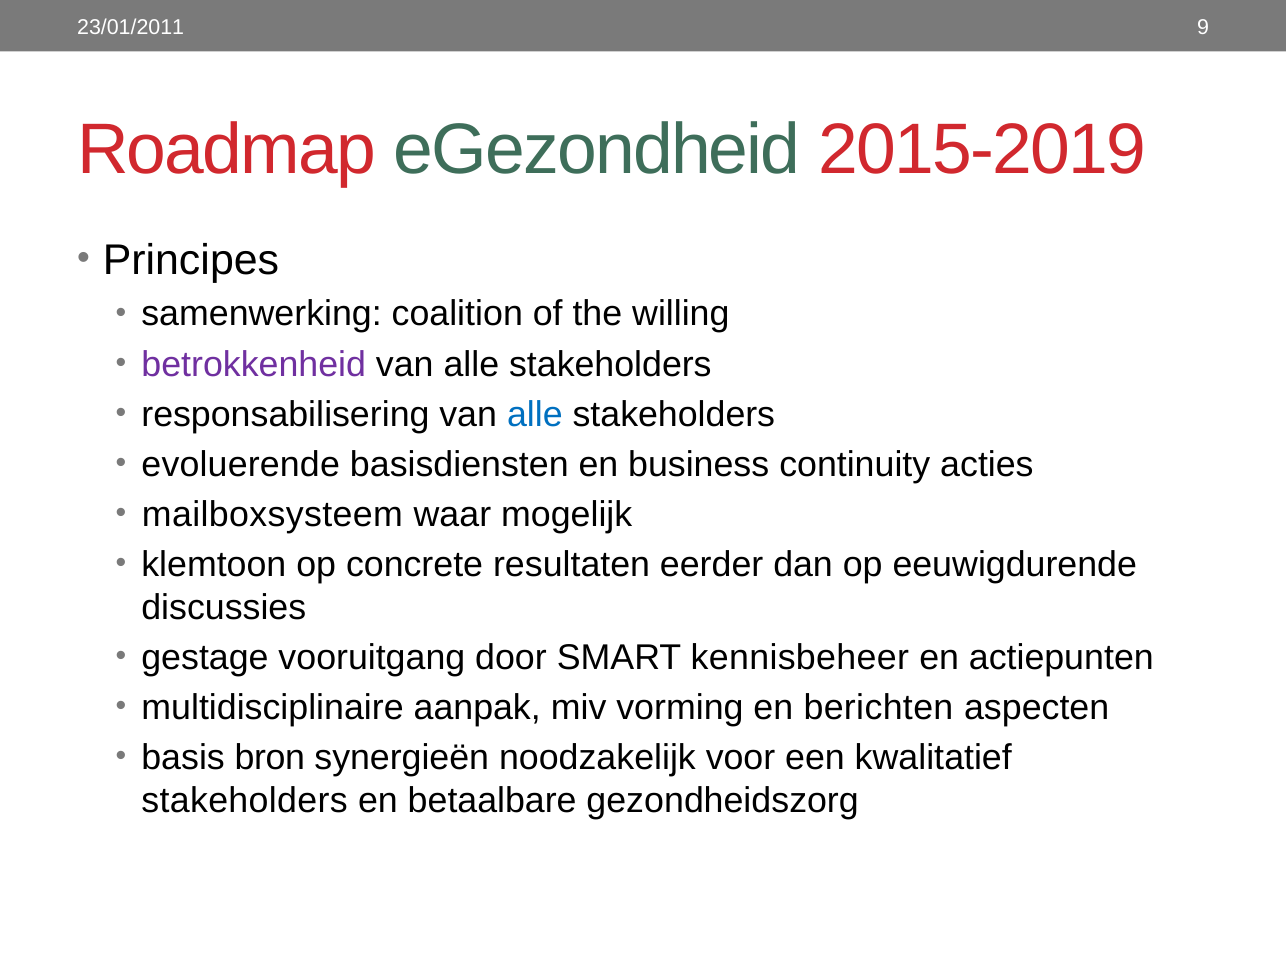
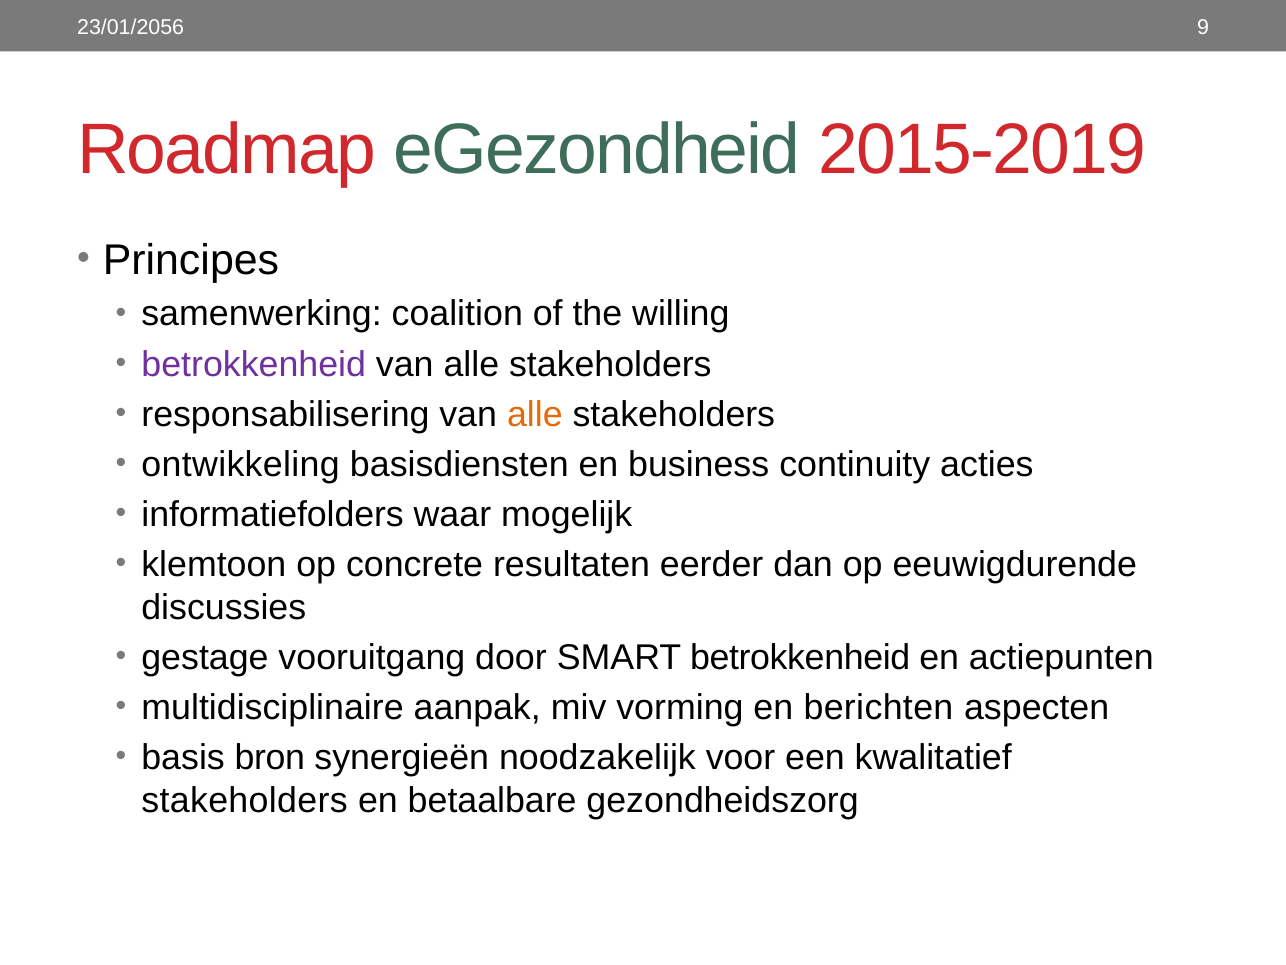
23/01/2011: 23/01/2011 -> 23/01/2056 (131, 27)
alle colour: blue -> orange (535, 414)
evoluerende: evoluerende -> ontwikkeling (241, 464)
mailboxsysteem: mailboxsysteem -> informatiefolders (273, 514)
SMART kennisbeheer: kennisbeheer -> betrokkenheid (800, 657)
